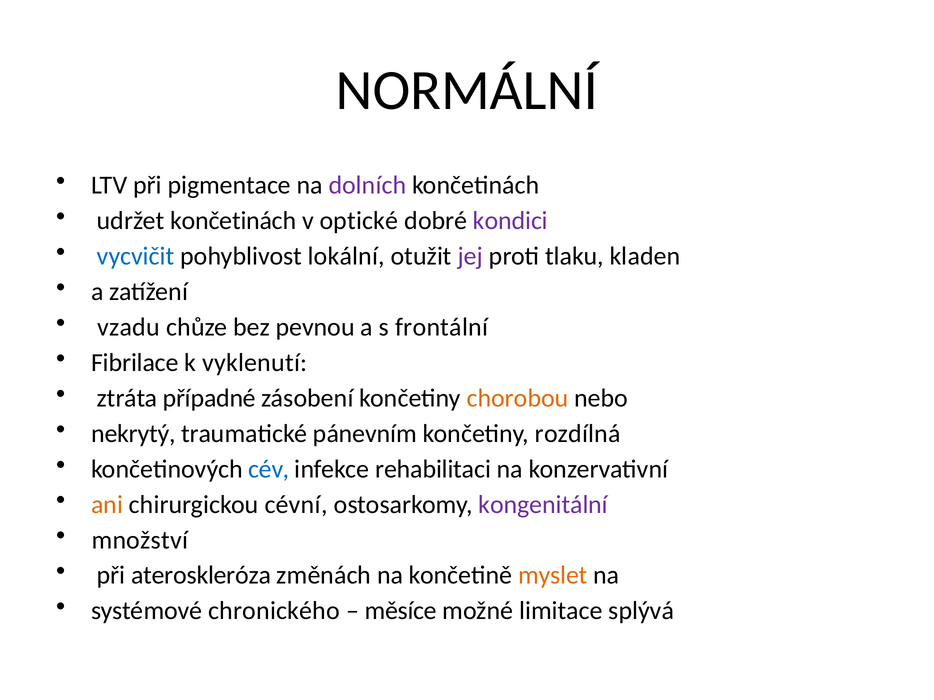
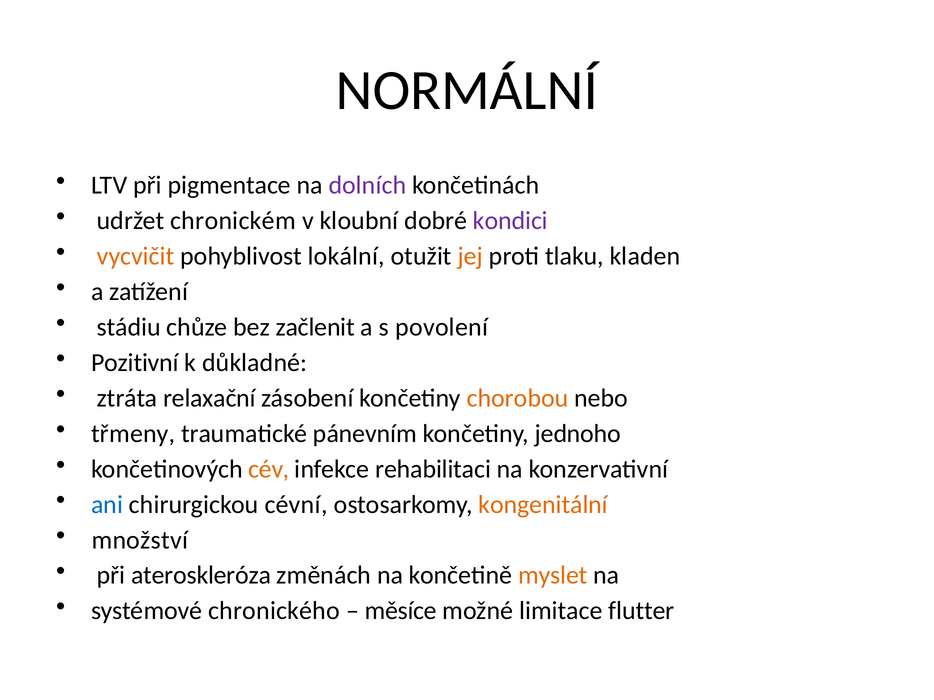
udržet končetinách: končetinách -> chronickém (233, 221)
optické: optické -> kloubní (359, 221)
vycvičit colour: blue -> orange (136, 256)
jej colour: purple -> orange (470, 256)
vzadu: vzadu -> stádiu (129, 327)
pevnou: pevnou -> začlenit (315, 327)
frontální: frontální -> povolení (442, 327)
Fibrilace: Fibrilace -> Pozitivní (135, 363)
vyklenutí: vyklenutí -> důkladné (255, 363)
případné: případné -> relaxační (209, 398)
nekrytý: nekrytý -> třmeny (133, 434)
rozdílná: rozdílná -> jednoho (578, 434)
cév colour: blue -> orange (269, 469)
ani colour: orange -> blue (107, 505)
kongenitální colour: purple -> orange (543, 505)
splývá: splývá -> flutter (641, 611)
